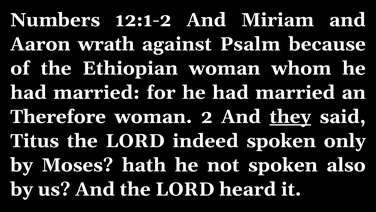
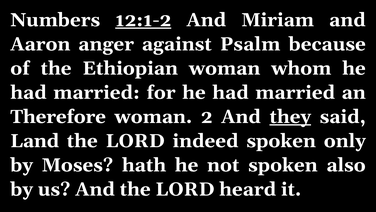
12:1-2 underline: none -> present (143, 20)
wrath: wrath -> anger (106, 44)
Titus: Titus -> Land (35, 141)
